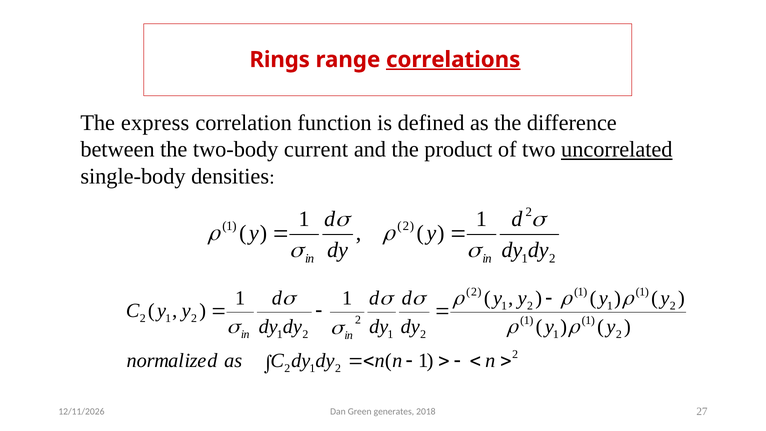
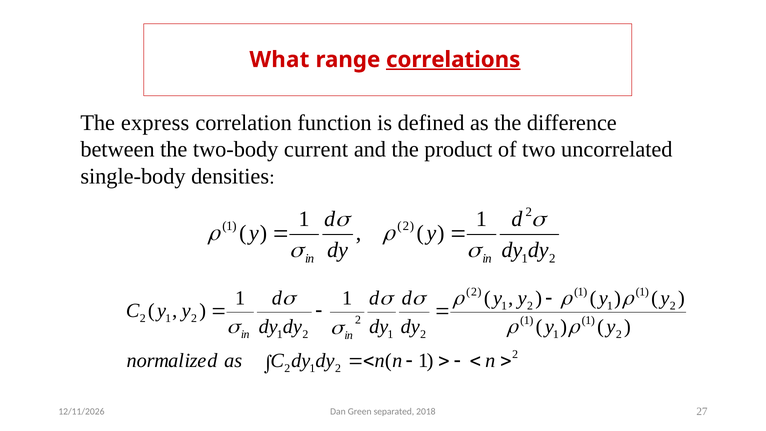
Rings: Rings -> What (279, 60)
uncorrelated underline: present -> none (617, 149)
generates: generates -> separated (394, 411)
